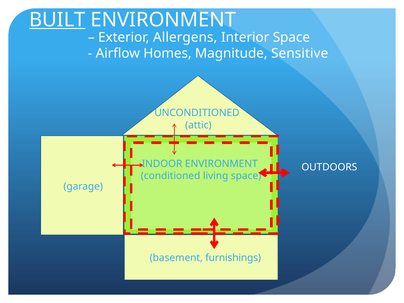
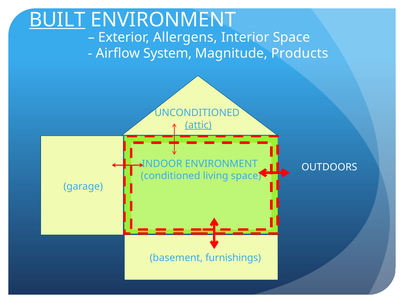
Homes: Homes -> System (167, 54)
Sensitive: Sensitive -> Products (300, 54)
attic underline: none -> present (198, 125)
